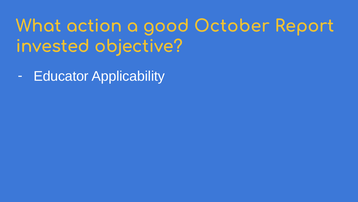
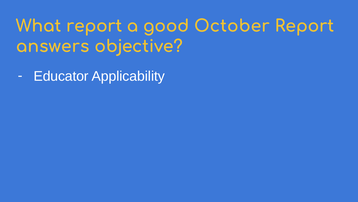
What action: action -> report (94, 26)
invested: invested -> answers (53, 46)
